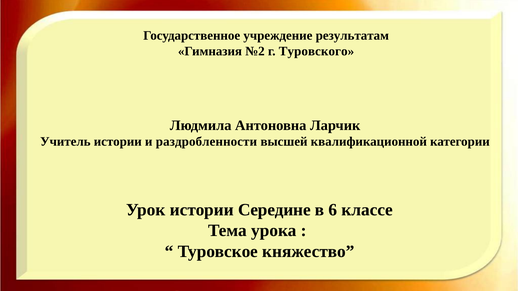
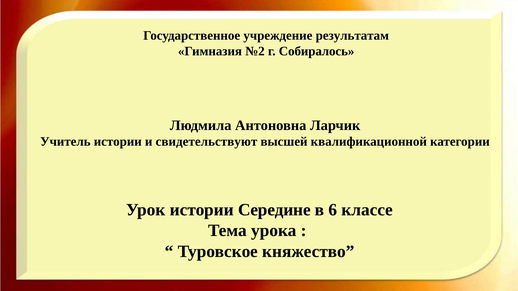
Туровского: Туровского -> Собиралось (317, 51)
раздробленности: раздробленности -> свидетельствуют (206, 142)
